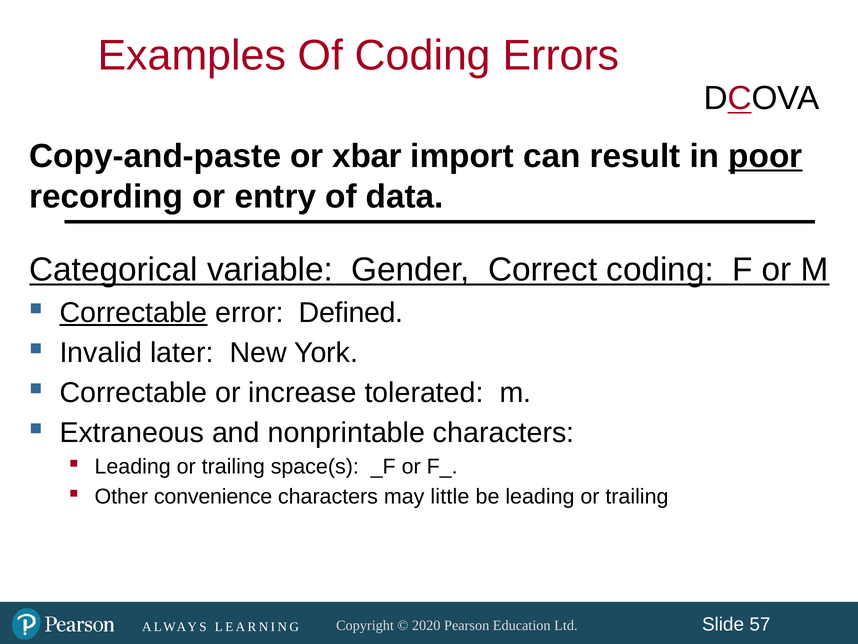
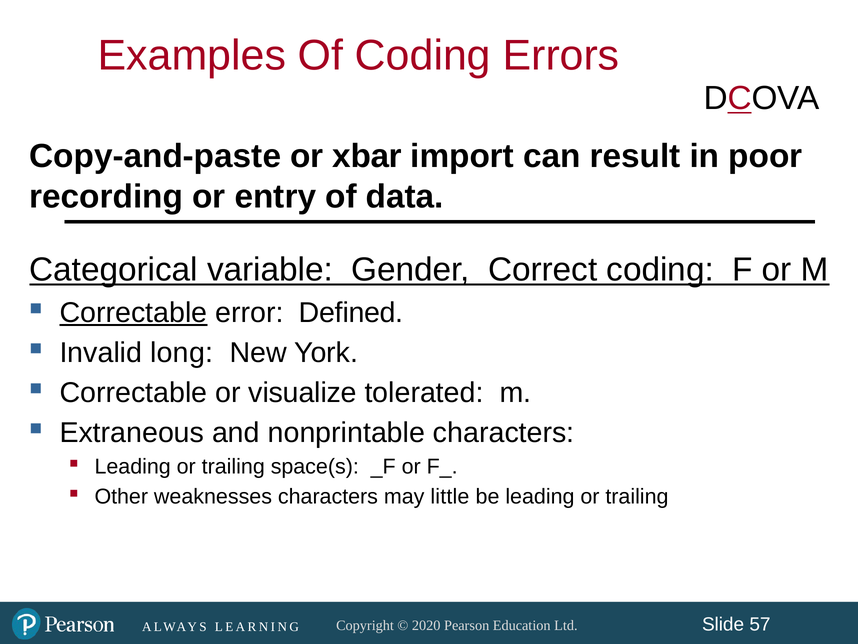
poor underline: present -> none (765, 156)
later: later -> long (182, 352)
increase: increase -> visualize (303, 392)
convenience: convenience -> weaknesses (213, 496)
